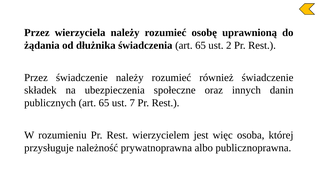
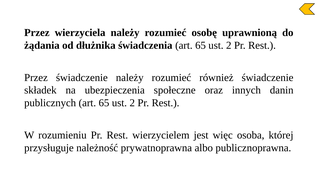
7: 7 -> 2 (132, 103)
